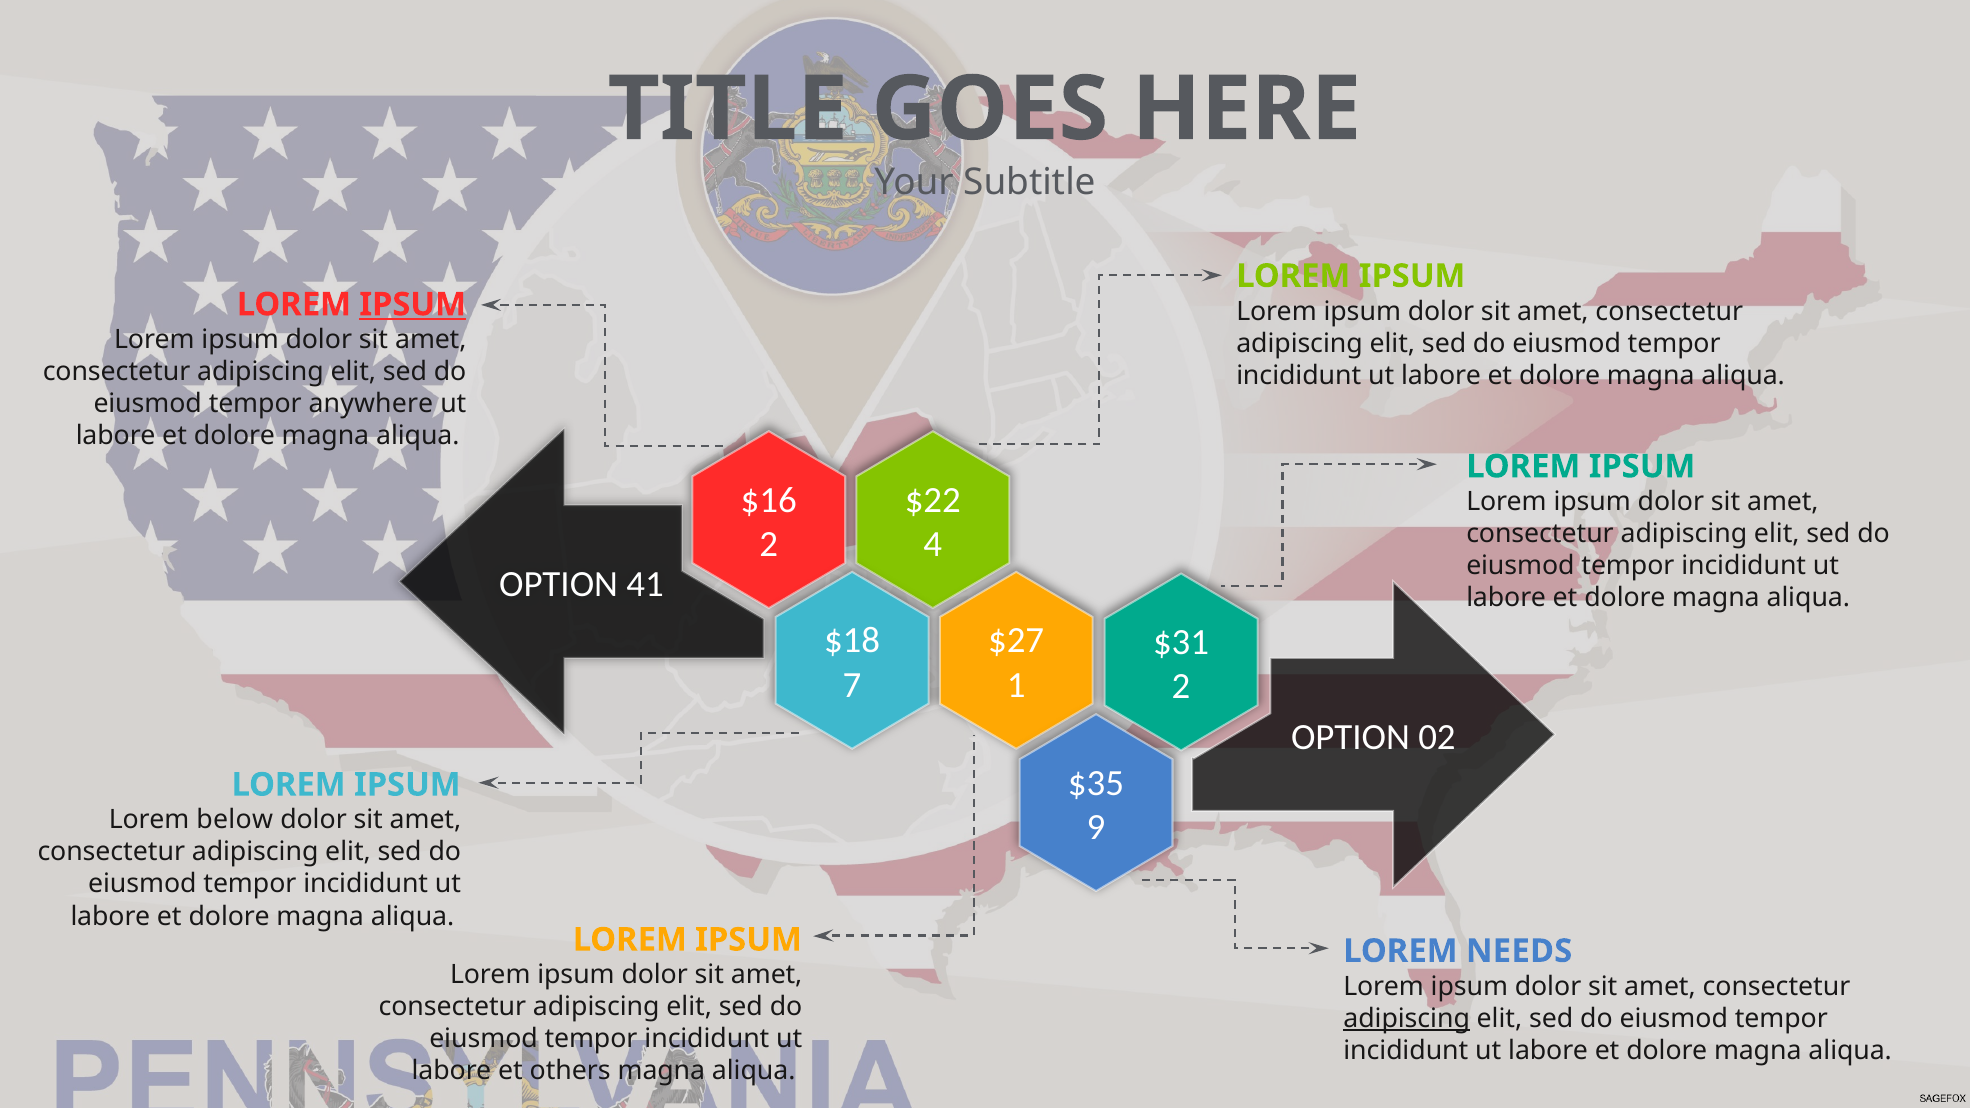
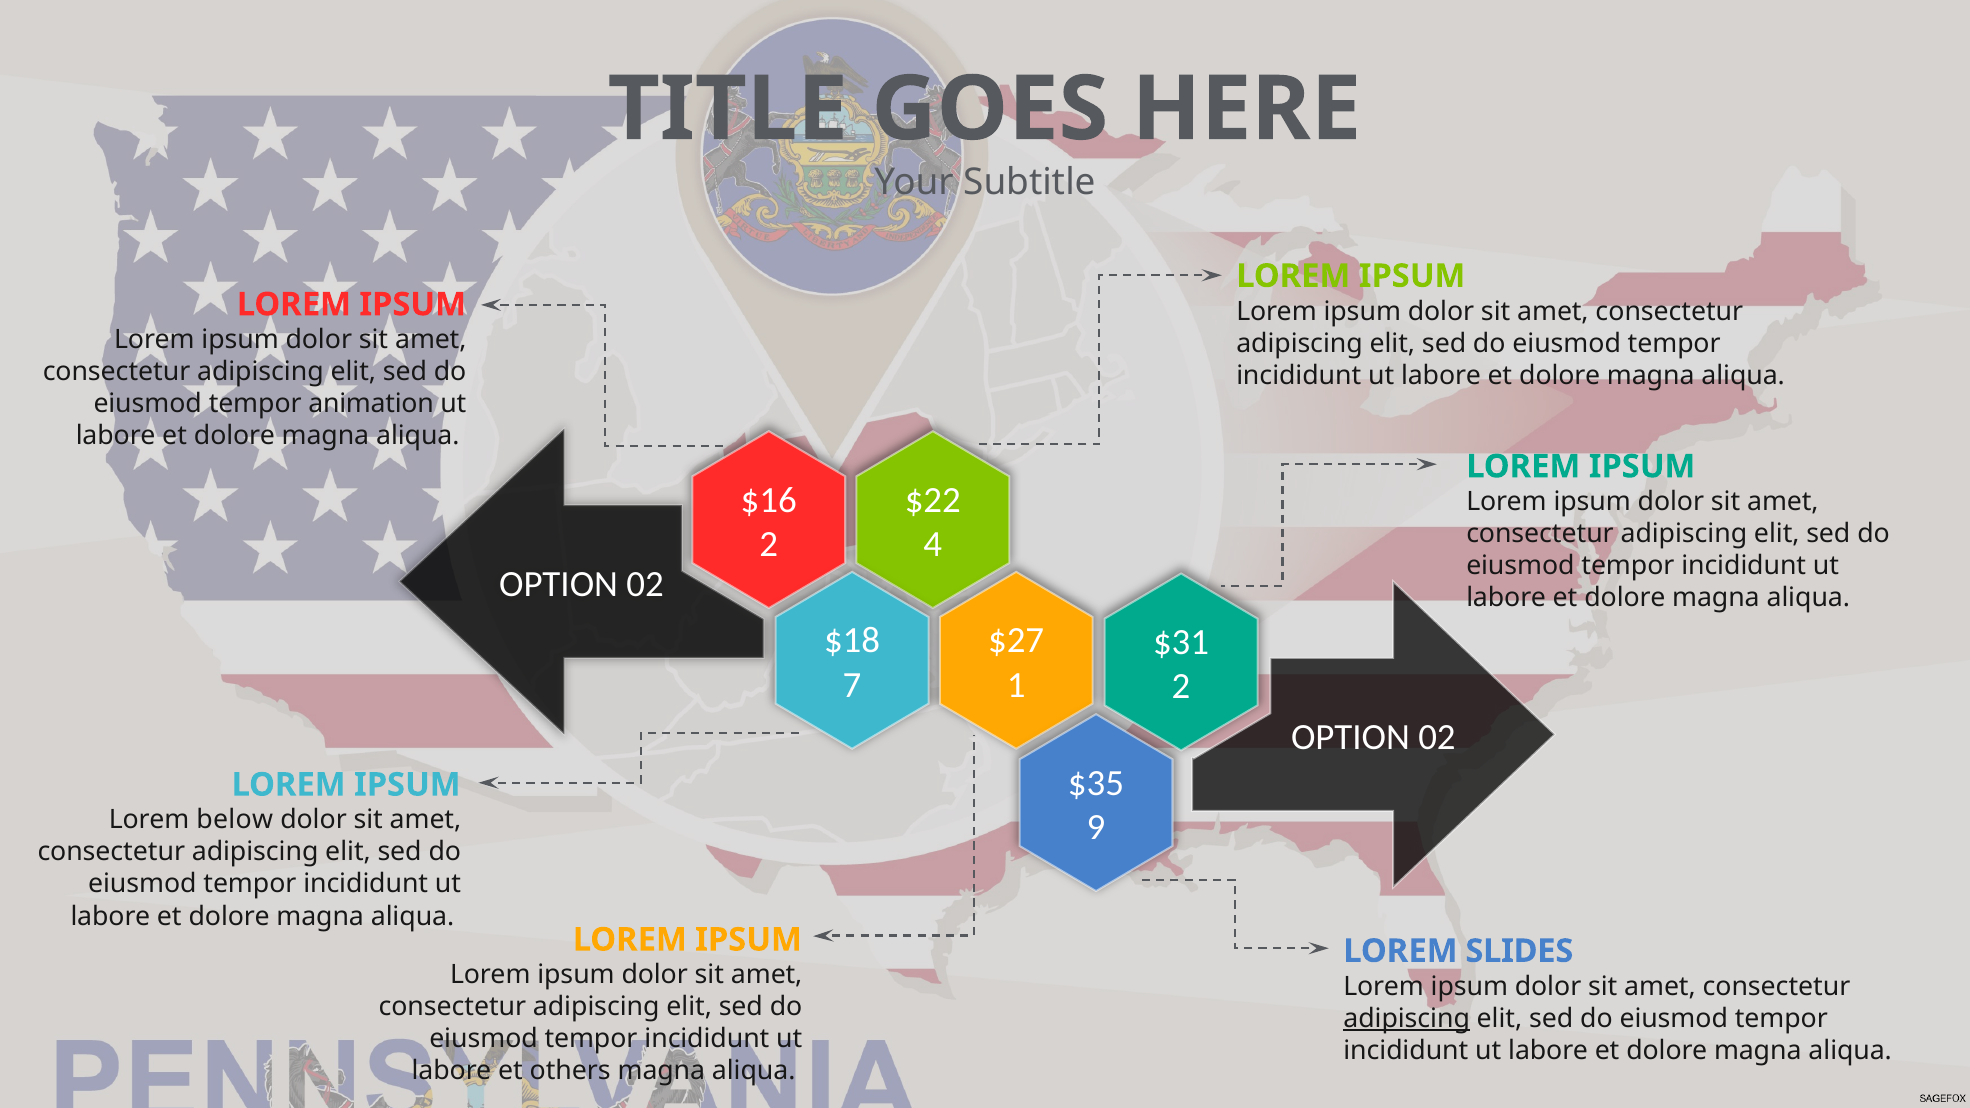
IPSUM underline: present -> none (413, 305)
anywhere: anywhere -> animation (371, 404)
41: 41 -> 02 (645, 584)
NEEDS: NEEDS -> SLIDES (1519, 951)
